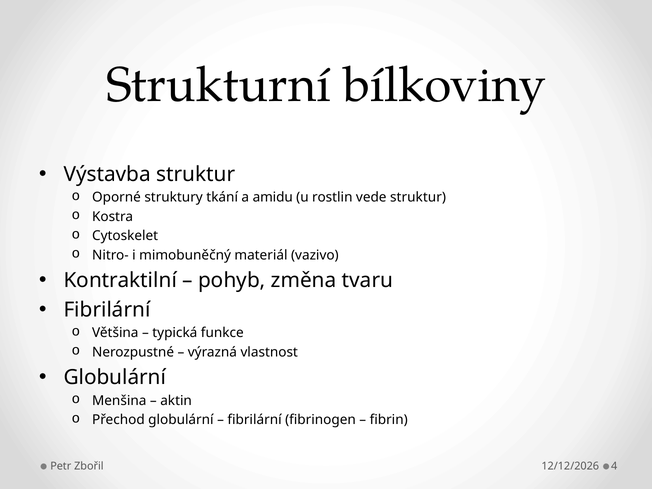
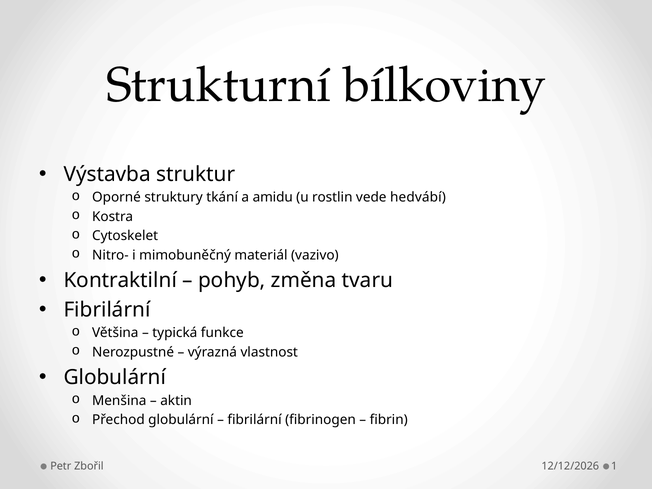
vede struktur: struktur -> hedvábí (418, 197)
4: 4 -> 1 (614, 466)
